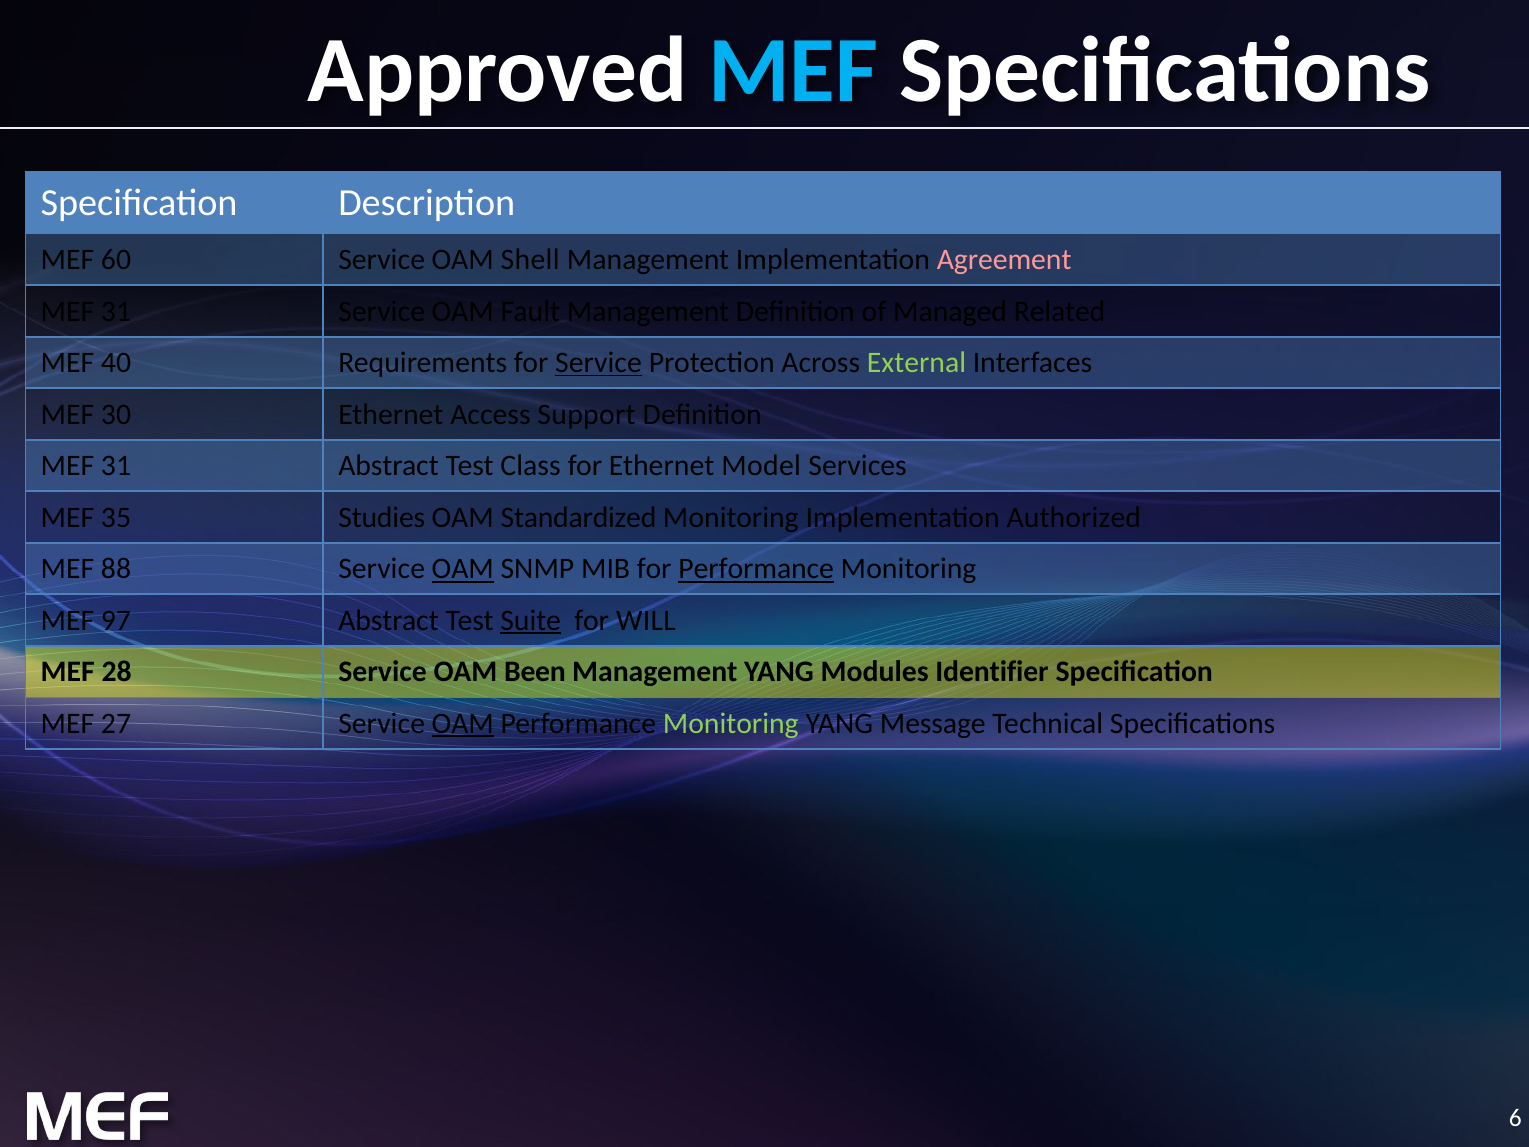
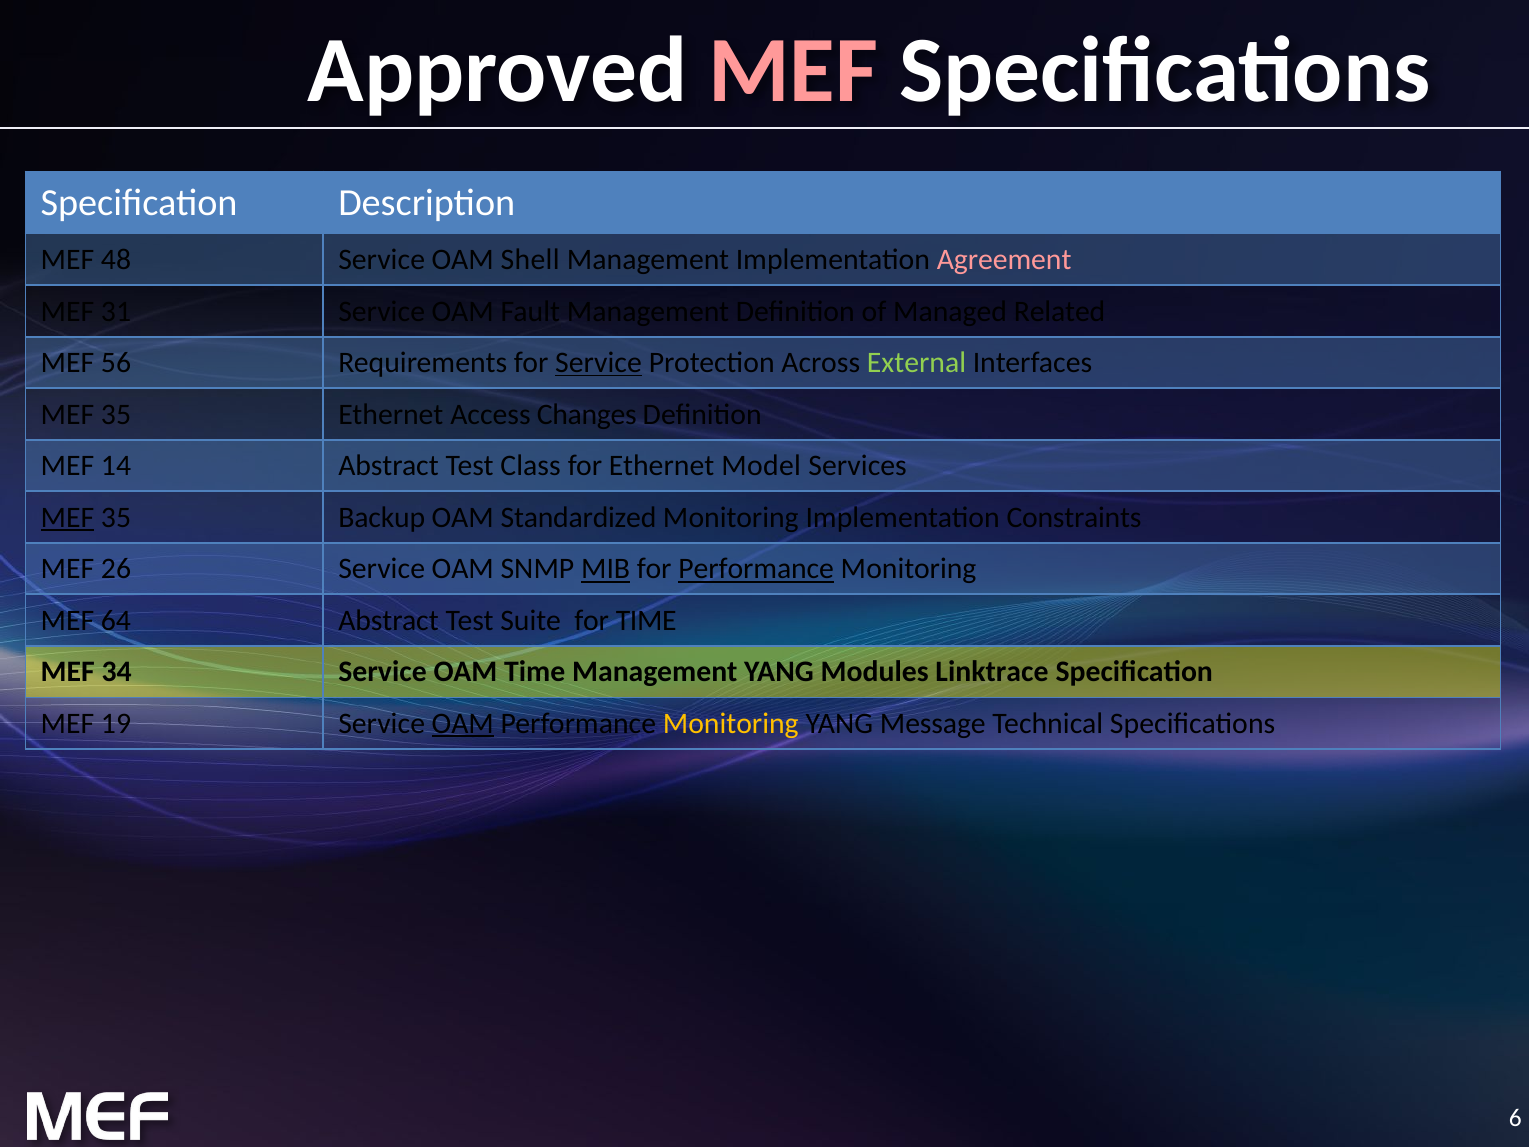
MEF colour: light blue -> pink (793, 70)
60: 60 -> 48 (116, 260)
40: 40 -> 56 (116, 363)
30: 30 -> 35 (116, 414)
Support: Support -> Changes (587, 414)
31: 31 -> 14 (116, 466)
MEF underline: none -> present (67, 517)
Studies: Studies -> Backup (382, 517)
Authorized: Authorized -> Constraints (1074, 517)
88: 88 -> 26 (116, 569)
OAM underline: present -> none (463, 569)
MIB underline: none -> present (606, 569)
97: 97 -> 64 (116, 620)
Suite underline: present -> none (531, 620)
for WILL: WILL -> TIME (646, 620)
28: 28 -> 34 (117, 672)
OAM Been: Been -> Time (535, 672)
Identifier: Identifier -> Linktrace (992, 672)
27: 27 -> 19 (116, 723)
Monitoring colour: light green -> yellow (731, 723)
